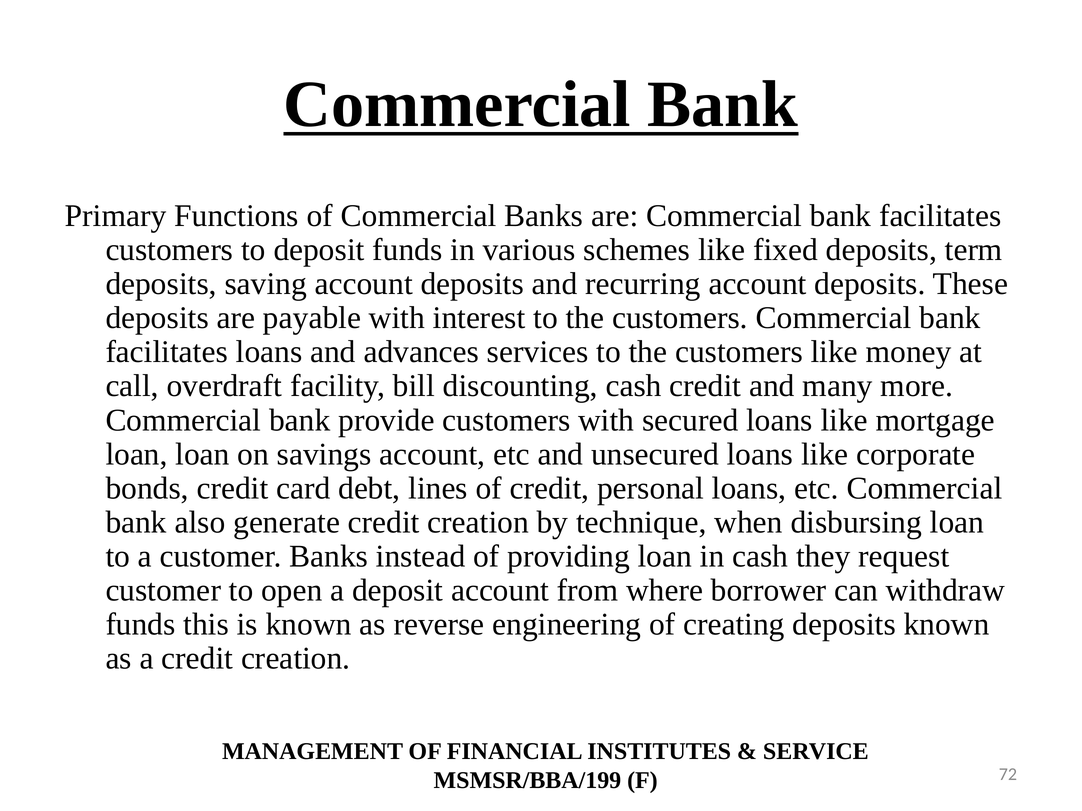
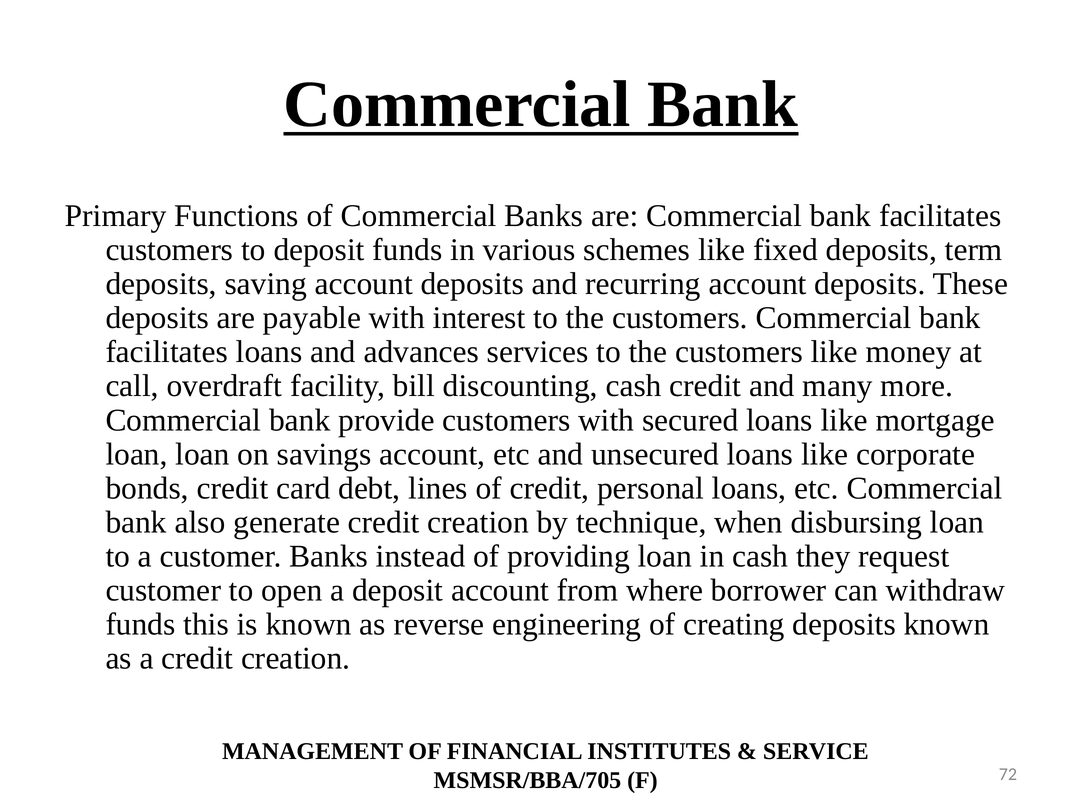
MSMSR/BBA/199: MSMSR/BBA/199 -> MSMSR/BBA/705 (527, 781)
